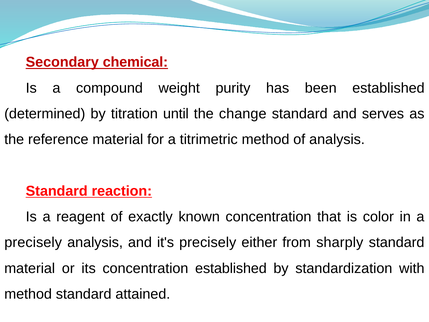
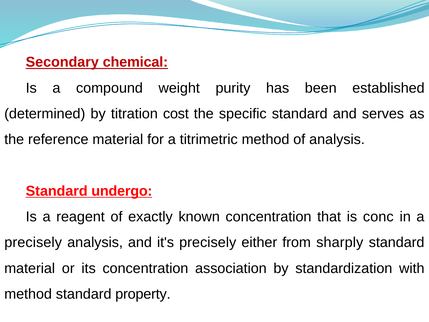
until: until -> cost (176, 114)
change: change -> specific (243, 114)
reaction: reaction -> undergo (122, 191)
color: color -> conc (378, 217)
concentration established: established -> association (231, 268)
attained: attained -> property (143, 294)
